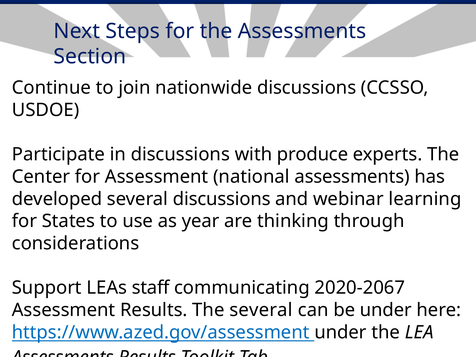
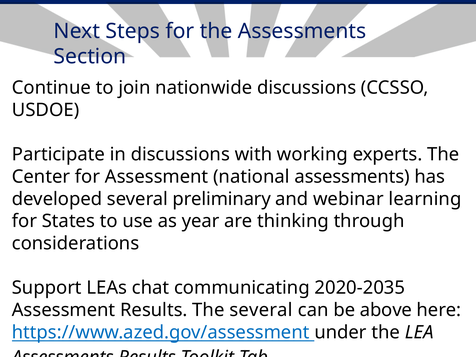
produce: produce -> working (312, 154)
several discussions: discussions -> preliminary (222, 199)
staff: staff -> chat (151, 288)
2020-2067: 2020-2067 -> 2020-2035 (360, 288)
be under: under -> above (386, 310)
